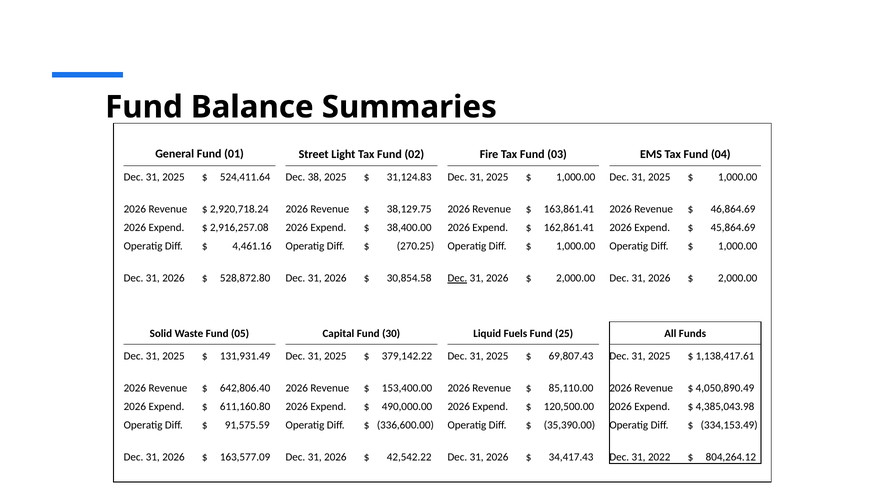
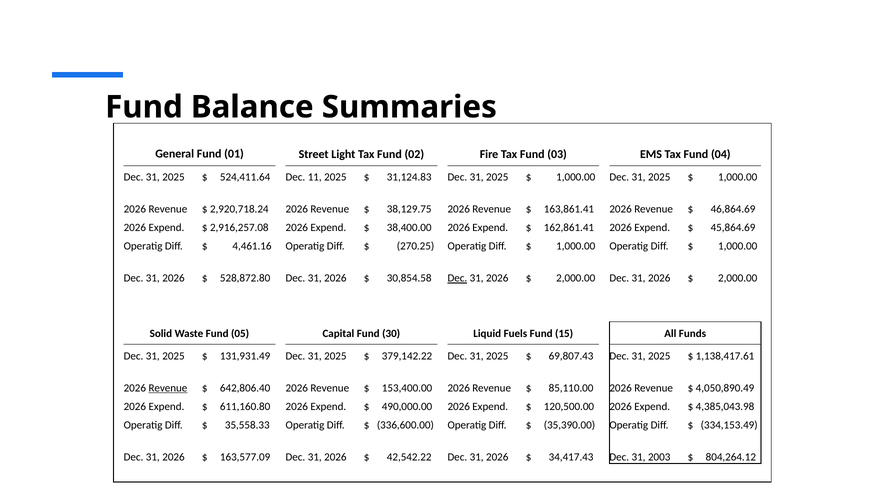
38: 38 -> 11 (315, 177)
25: 25 -> 15 (564, 333)
Revenue underline: none -> present (168, 388)
91,575.59: 91,575.59 -> 35,558.33 (247, 425)
2022: 2022 -> 2003 (659, 457)
